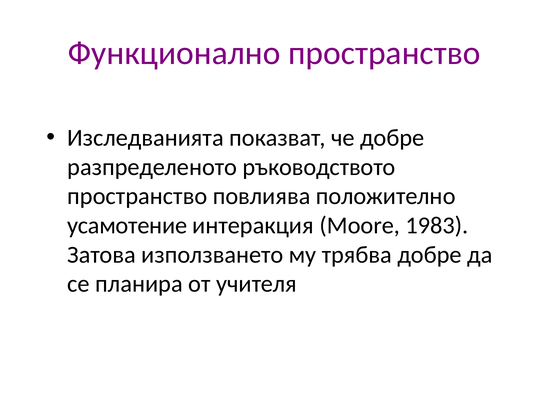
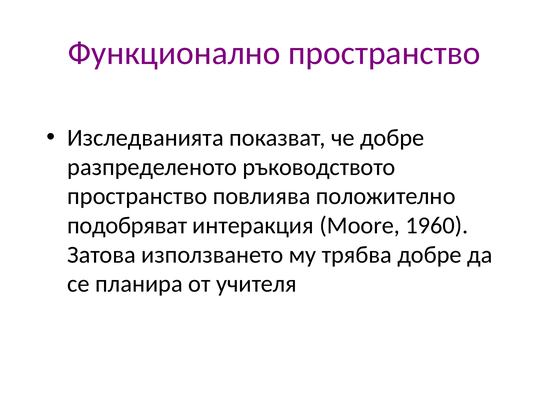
усамотение: усамотение -> подобряват (127, 226)
1983: 1983 -> 1960 (437, 226)
